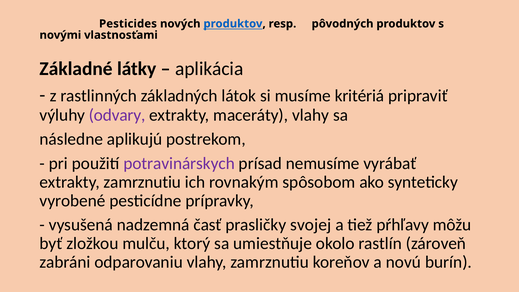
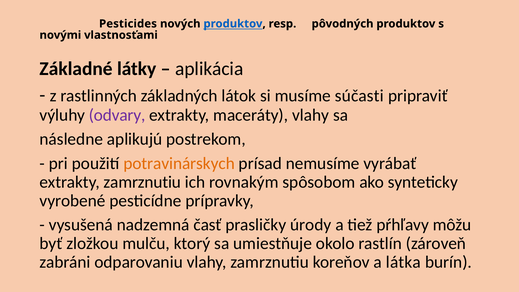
kritériá: kritériá -> súčasti (359, 96)
potravinárskych colour: purple -> orange (179, 163)
svojej: svojej -> úrody (311, 225)
novú: novú -> látka (403, 262)
